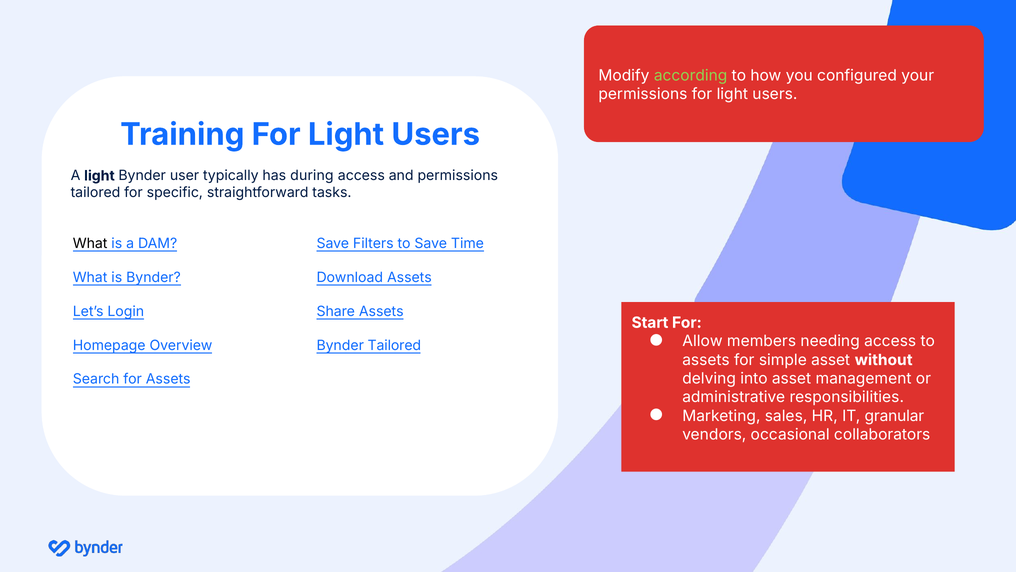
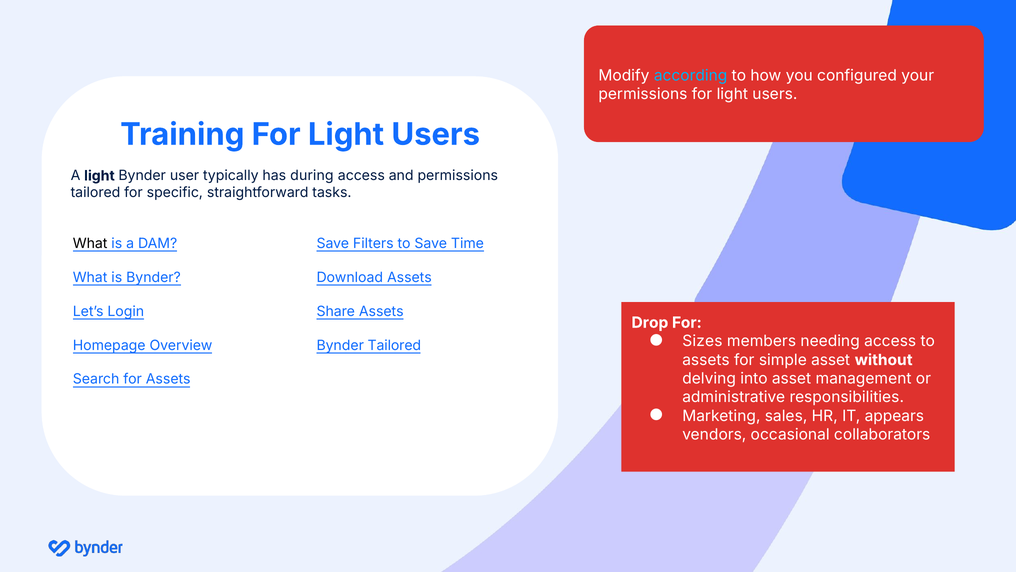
according colour: light green -> light blue (691, 75)
Start: Start -> Drop (650, 322)
Allow: Allow -> Sizes (702, 341)
granular: granular -> appears (894, 416)
